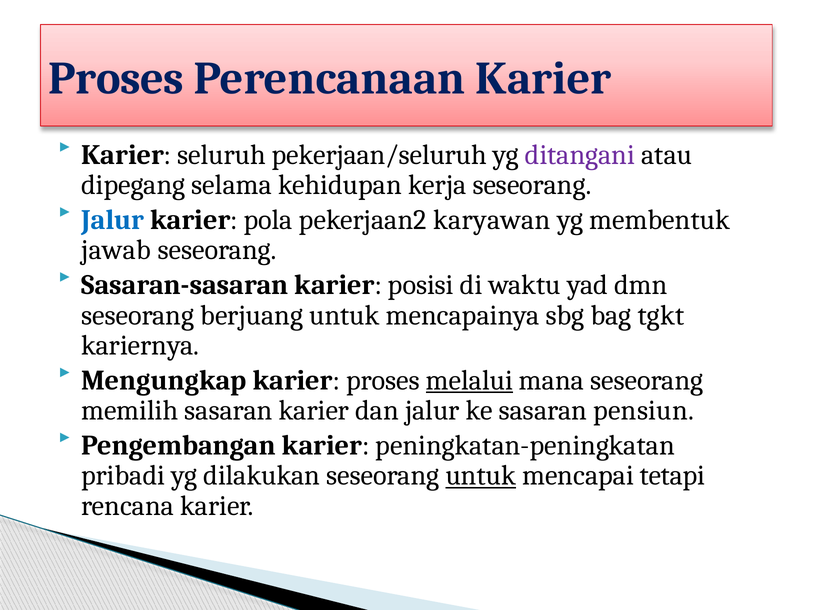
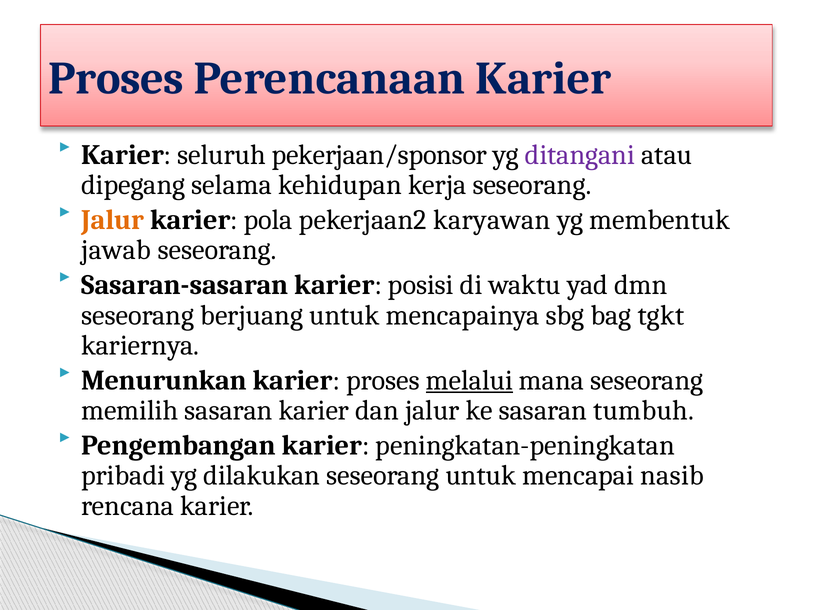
pekerjaan/seluruh: pekerjaan/seluruh -> pekerjaan/sponsor (379, 155)
Jalur colour: blue -> orange (113, 220)
Mengungkap: Mengungkap -> Menurunkan (164, 380)
pensiun: pensiun -> tumbuh (644, 410)
untuk underline: present -> none (481, 475)
tetapi: tetapi -> nasib (672, 475)
